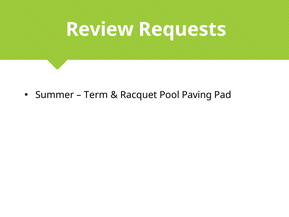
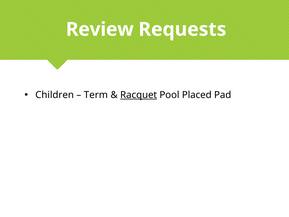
Summer: Summer -> Children (55, 95)
Racquet underline: none -> present (139, 95)
Paving: Paving -> Placed (197, 95)
